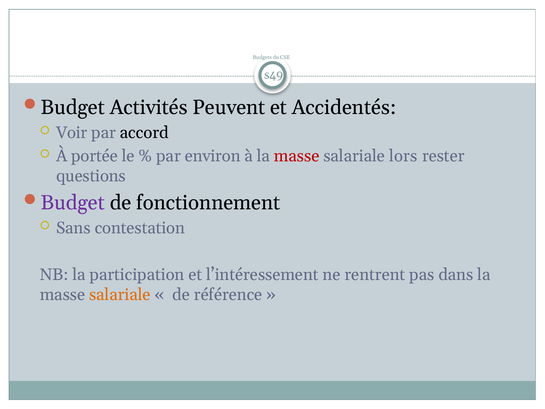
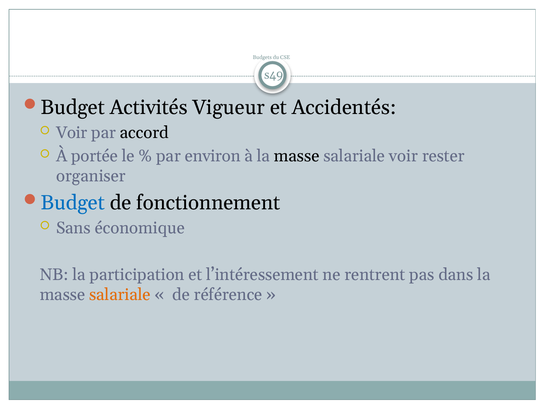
Peuvent: Peuvent -> Vigueur (229, 107)
masse colour: red -> black (297, 156)
salariale lors: lors -> voir (403, 156)
questions: questions -> organiser (91, 176)
Budget colour: purple -> blue (73, 203)
contestation: contestation -> économique (140, 228)
